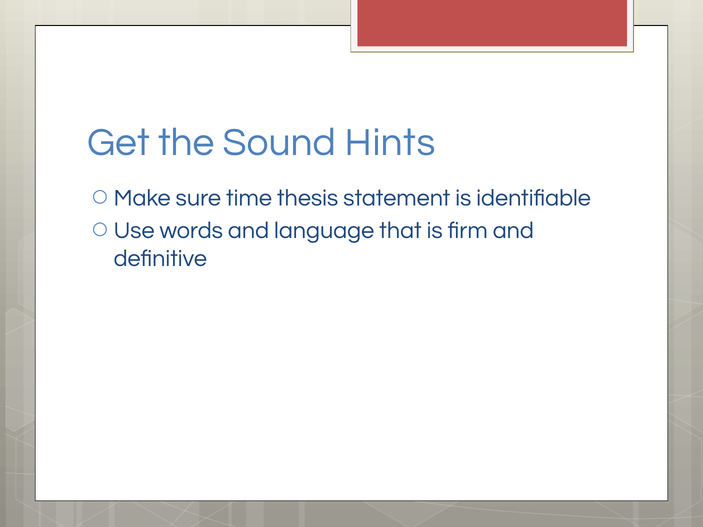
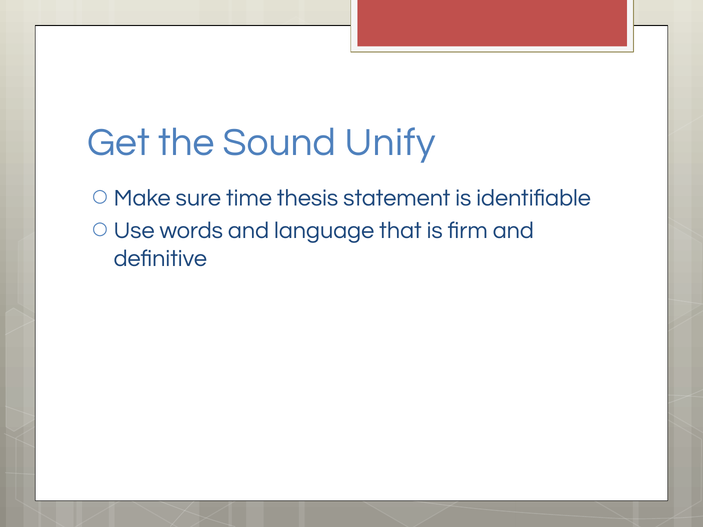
Hints: Hints -> Unify (390, 143)
